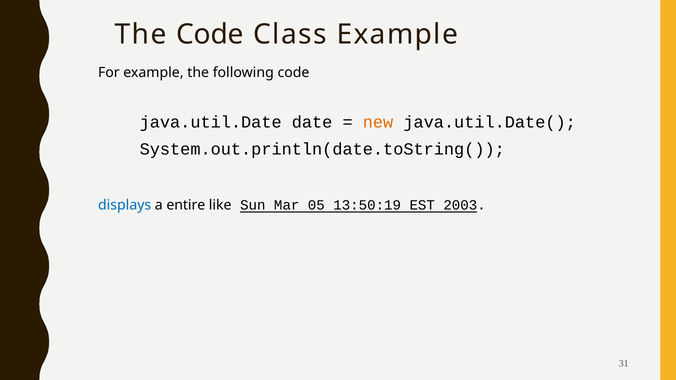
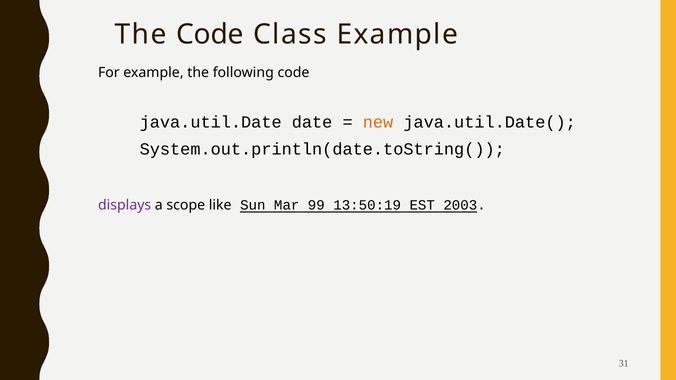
displays colour: blue -> purple (125, 205)
entire: entire -> scope (186, 205)
05: 05 -> 99 (316, 205)
